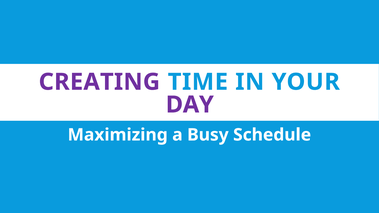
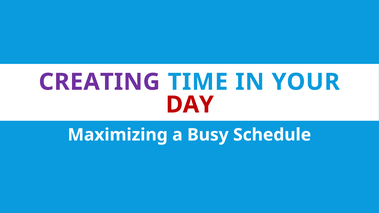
DAY colour: purple -> red (190, 105)
